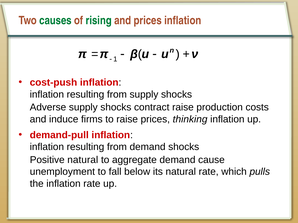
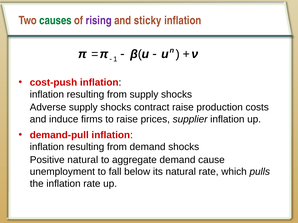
rising colour: green -> purple (99, 21)
and prices: prices -> sticky (148, 21)
thinking: thinking -> supplier (190, 119)
